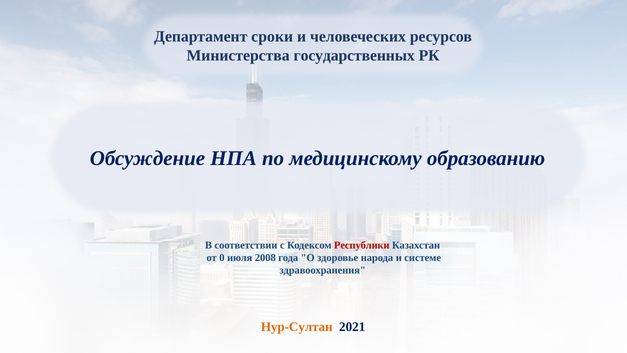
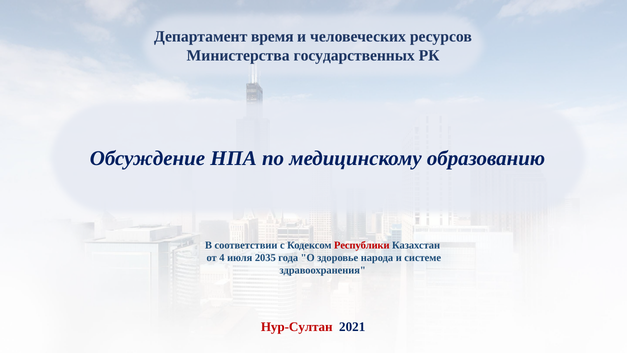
сроки: сроки -> время (272, 37)
0: 0 -> 4 (222, 258)
2008: 2008 -> 2035 (265, 258)
Нур-Султан colour: orange -> red (297, 326)
